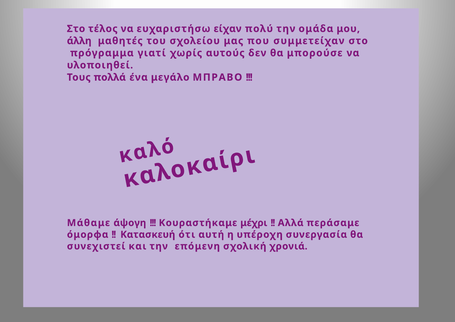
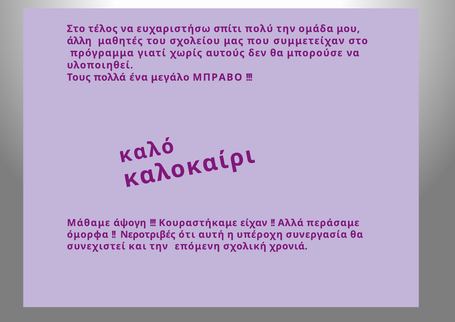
είχαν: είχαν -> σπίτι (228, 29)
μέχρι: μέχρι -> είχαν (254, 223)
Κατασκευή: Κατασκευή -> Νεροτριβές (148, 234)
